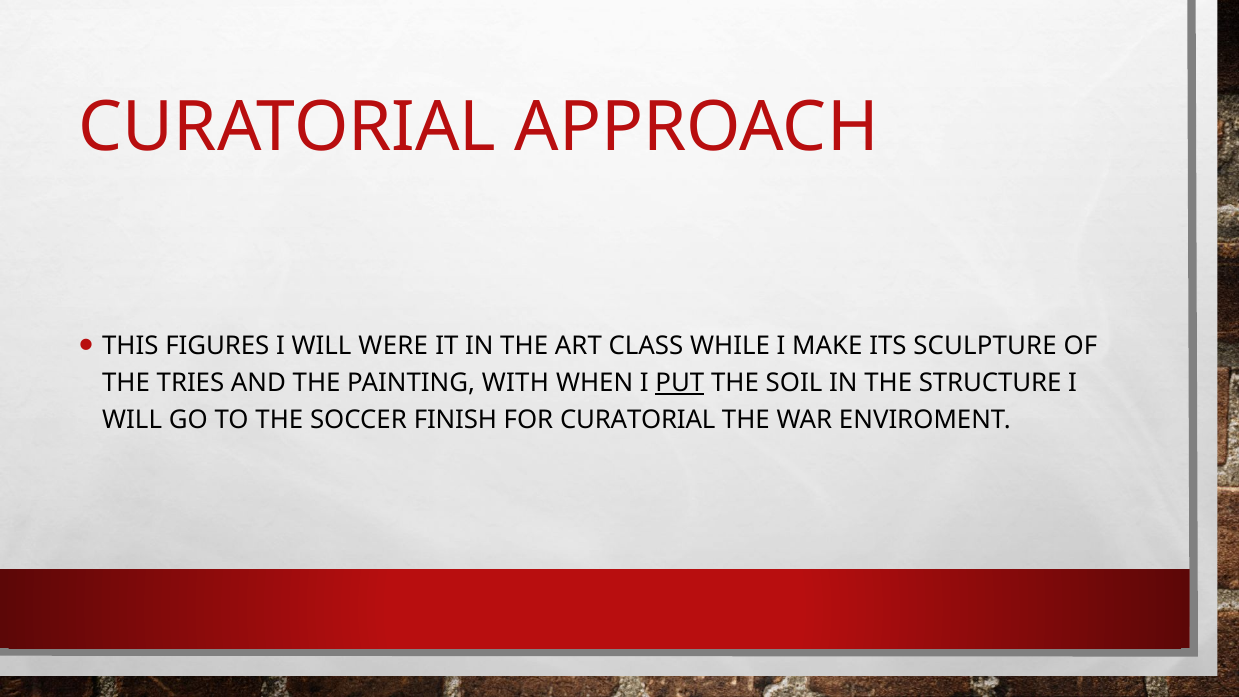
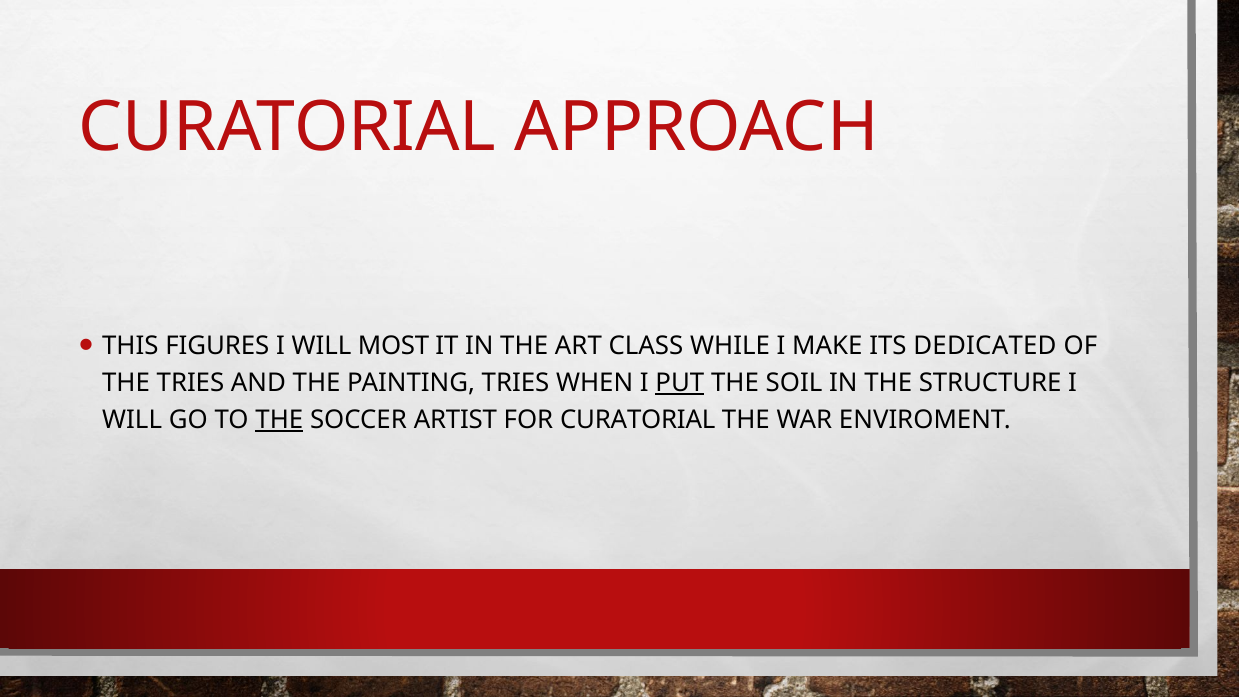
WERE: WERE -> MOST (394, 346)
SCULPTURE: SCULPTURE -> DEDICATED (985, 346)
PAINTING WITH: WITH -> TRIES (516, 383)
THE underline: none -> present (279, 420)
FINISH: FINISH -> ARTIST (455, 420)
